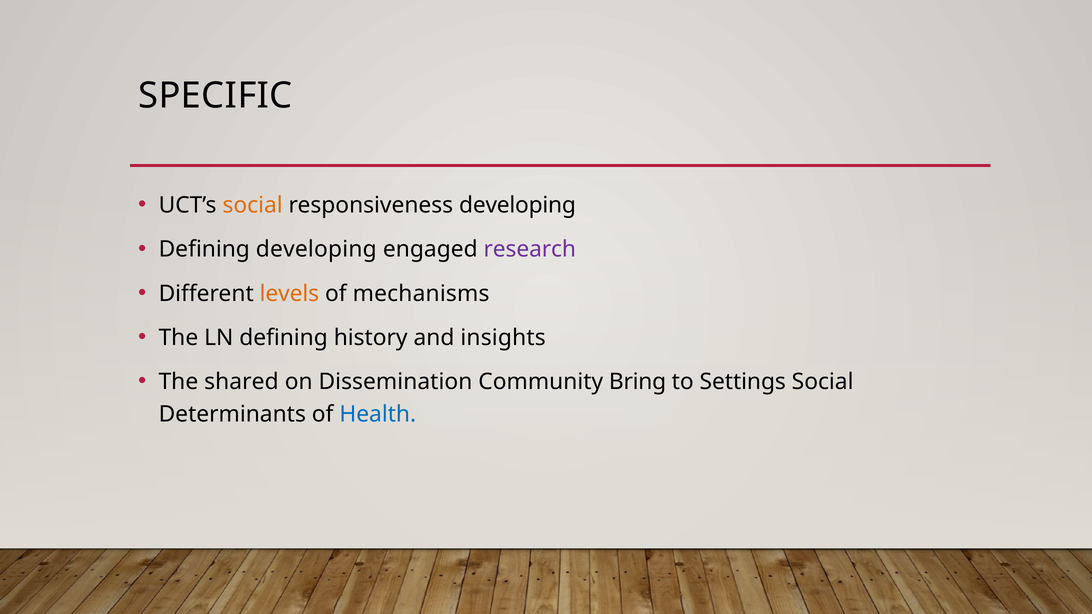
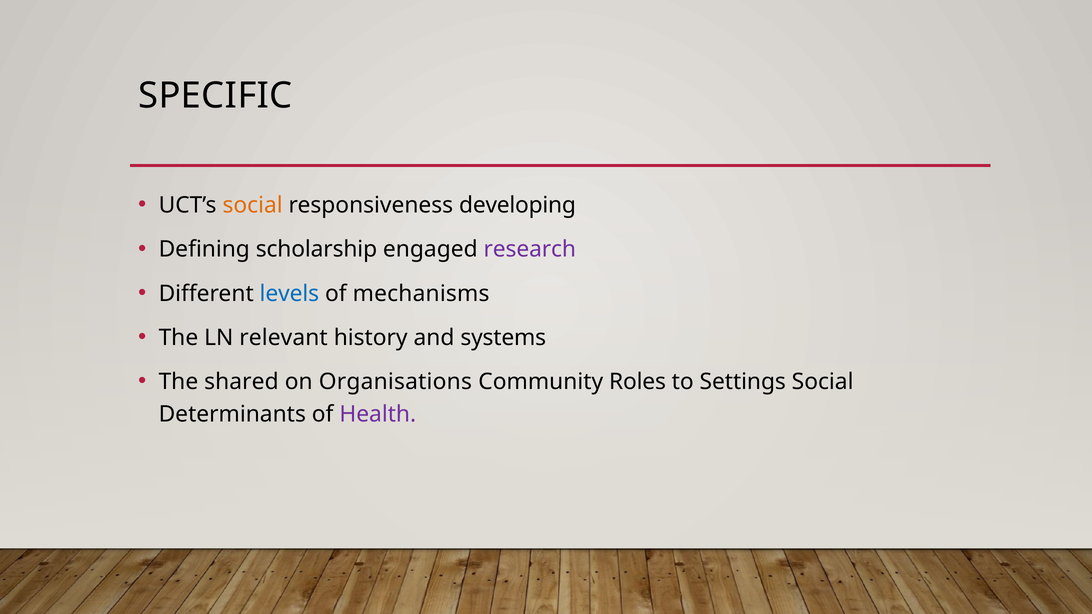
Defining developing: developing -> scholarship (316, 249)
levels colour: orange -> blue (289, 294)
LN defining: defining -> relevant (283, 338)
insights: insights -> systems (503, 338)
Dissemination: Dissemination -> Organisations (395, 382)
Bring: Bring -> Roles (638, 382)
Health colour: blue -> purple (378, 415)
